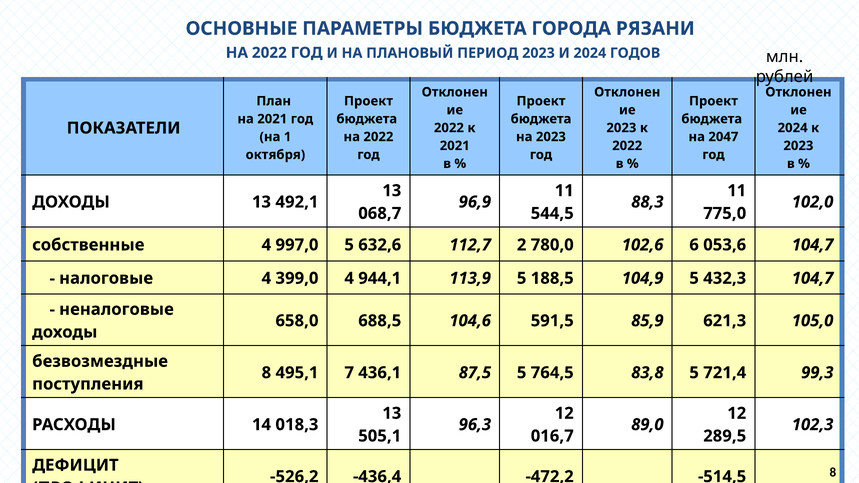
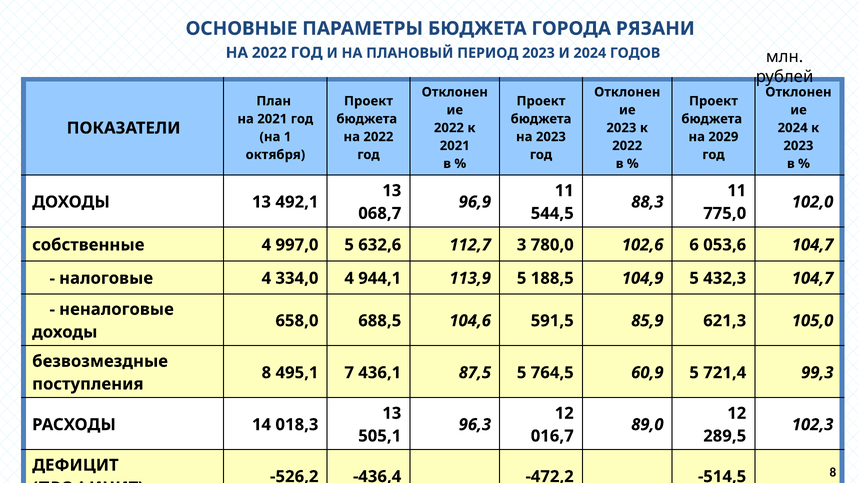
2047: 2047 -> 2029 (723, 137)
2: 2 -> 3 (522, 245)
399,0: 399,0 -> 334,0 (297, 278)
83,8: 83,8 -> 60,9 (647, 373)
